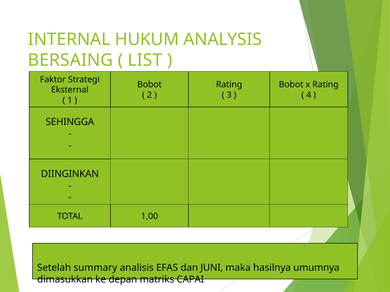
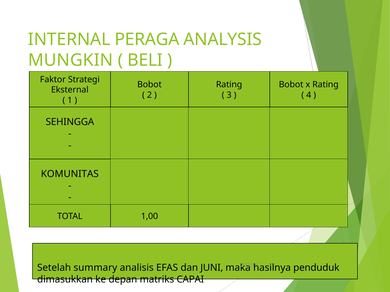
HUKUM: HUKUM -> PERAGA (147, 40)
BERSAING: BERSAING -> MUNGKIN (71, 60)
LIST: LIST -> BELI (145, 60)
DIINGINKAN: DIINGINKAN -> KOMUNITAS (70, 174)
umumnya: umumnya -> penduduk (316, 268)
